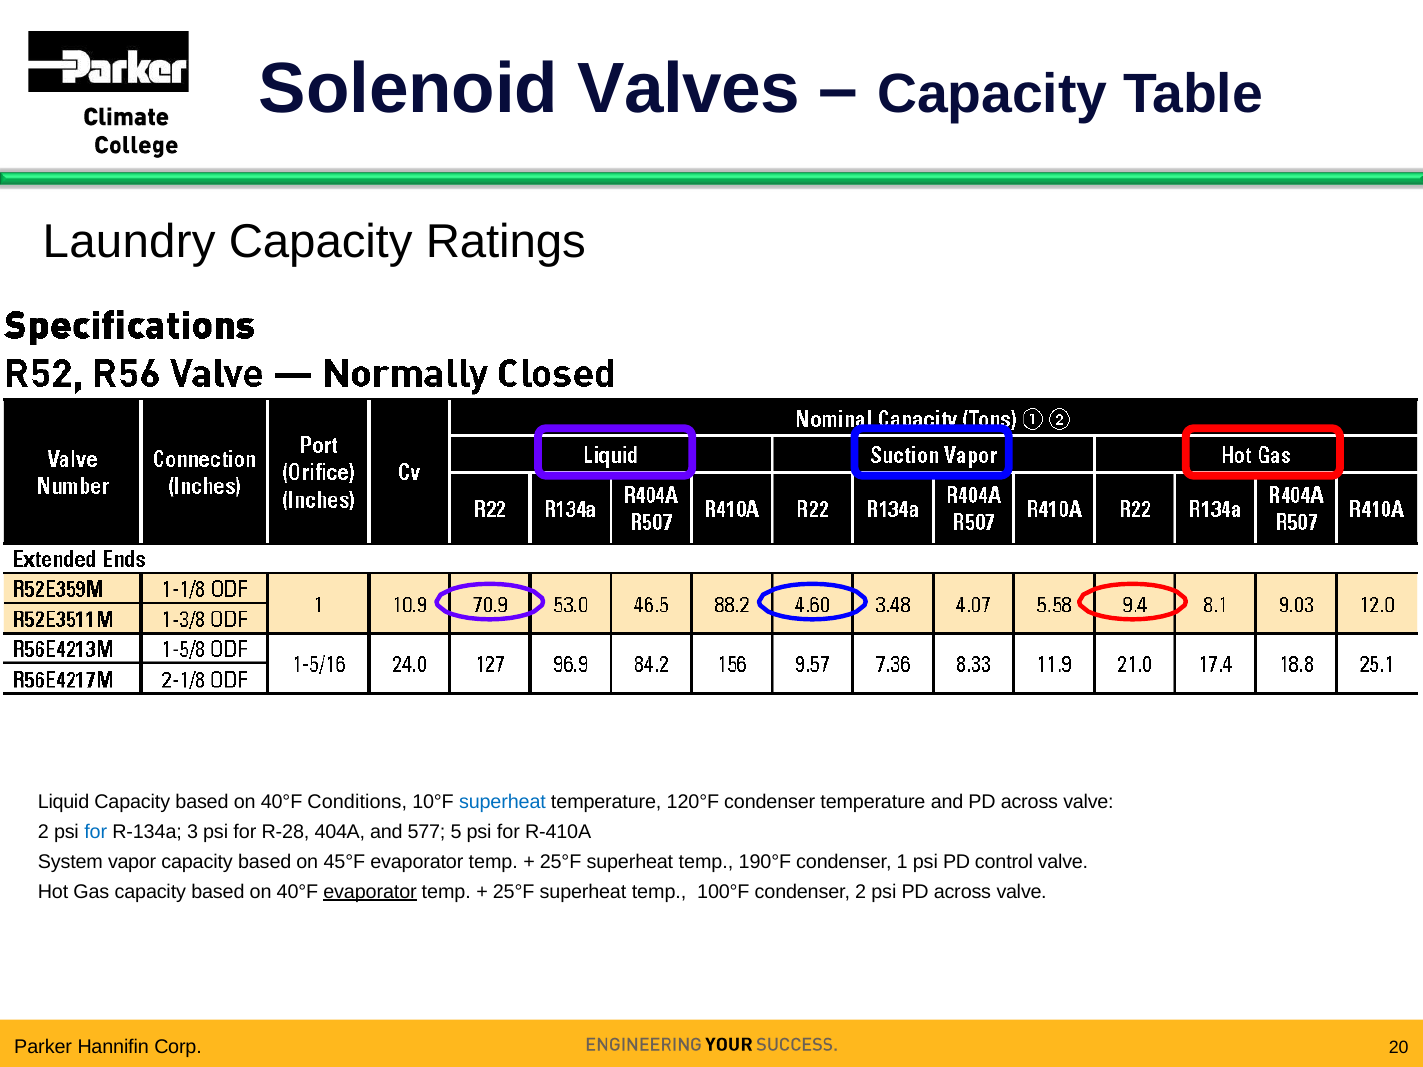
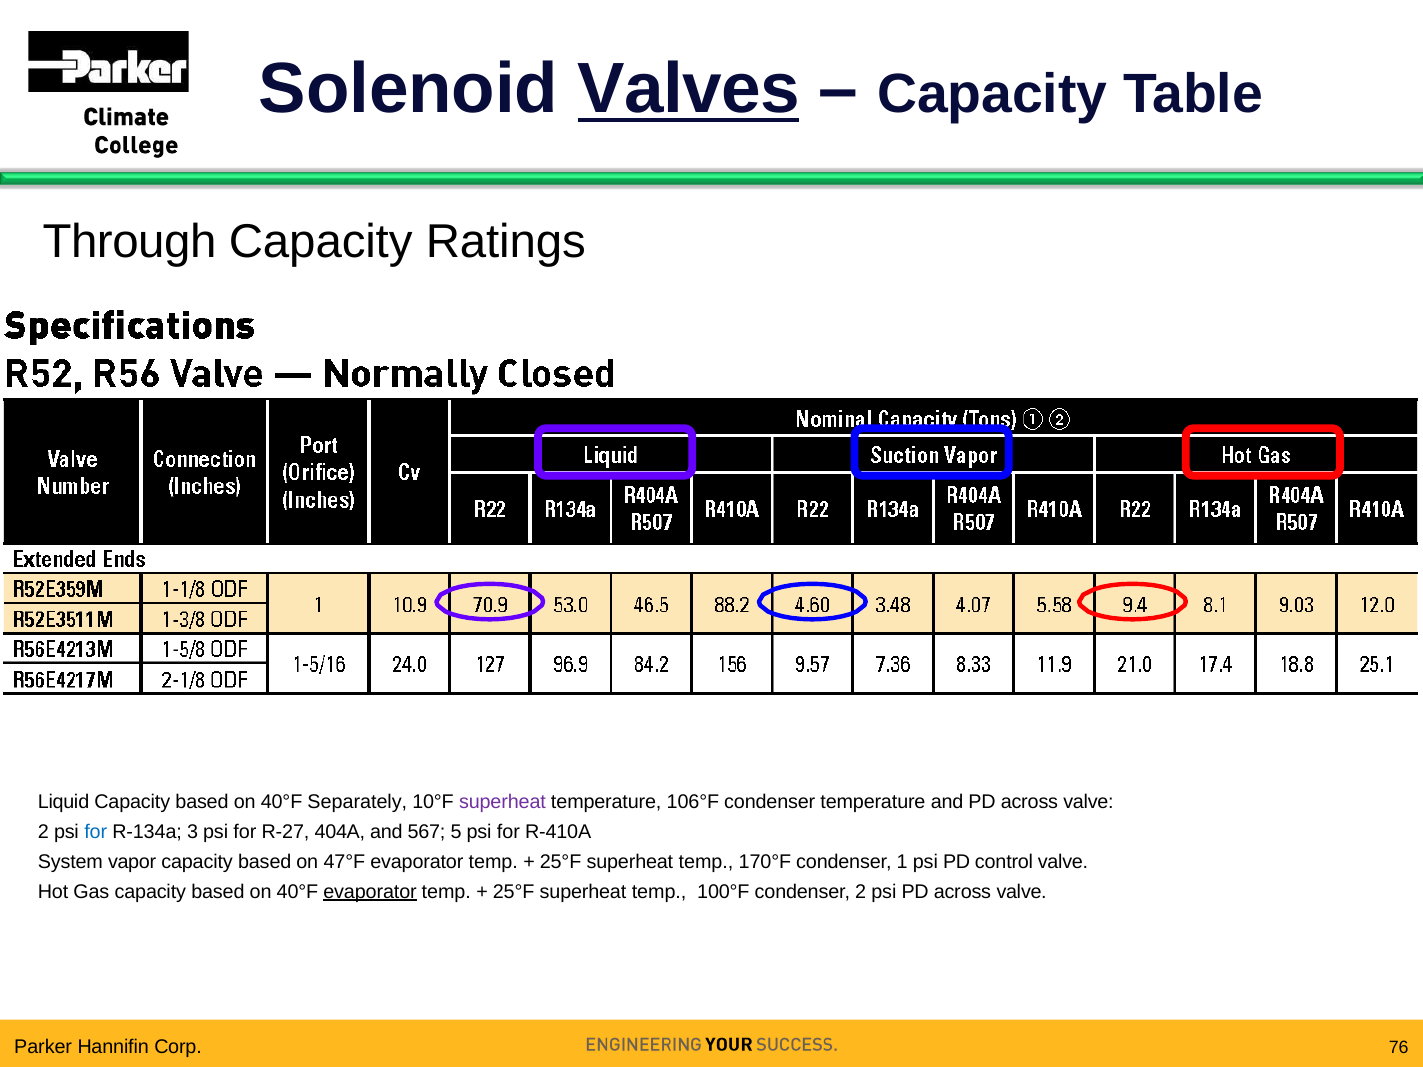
Valves underline: none -> present (689, 89)
Laundry: Laundry -> Through (130, 242)
Conditions: Conditions -> Separately (357, 803)
superheat colour: blue -> purple (502, 803)
120°F: 120°F -> 106°F (693, 803)
R-28: R-28 -> R-27 (285, 832)
577: 577 -> 567 (426, 832)
45°F: 45°F -> 47°F (344, 862)
190°F: 190°F -> 170°F (765, 862)
20: 20 -> 76 (1399, 1047)
